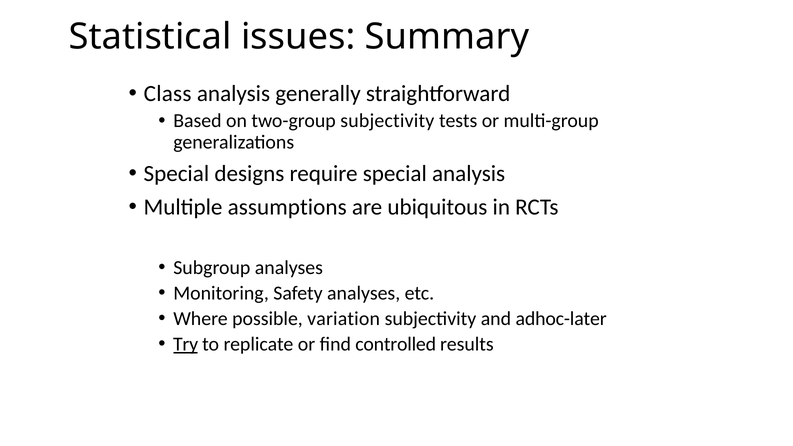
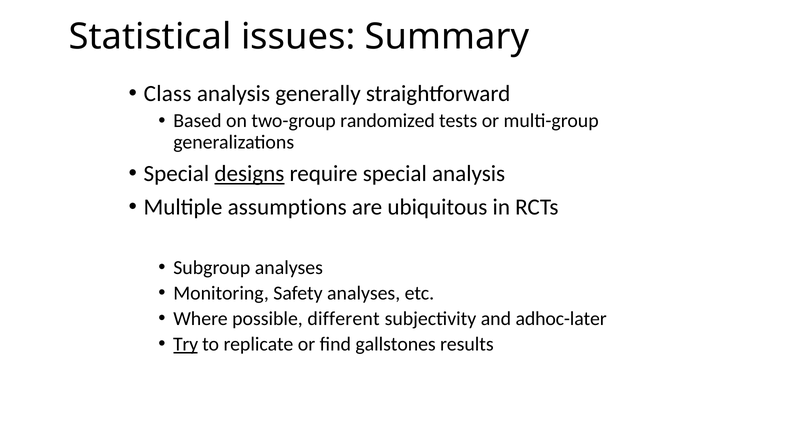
two-group subjectivity: subjectivity -> randomized (387, 121)
designs underline: none -> present (249, 174)
variation: variation -> different (344, 319)
controlled: controlled -> gallstones (396, 344)
